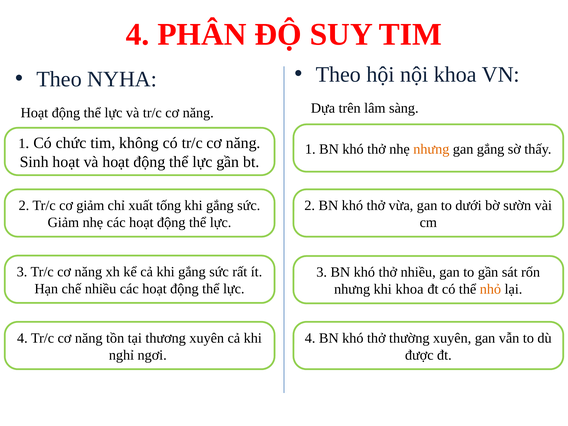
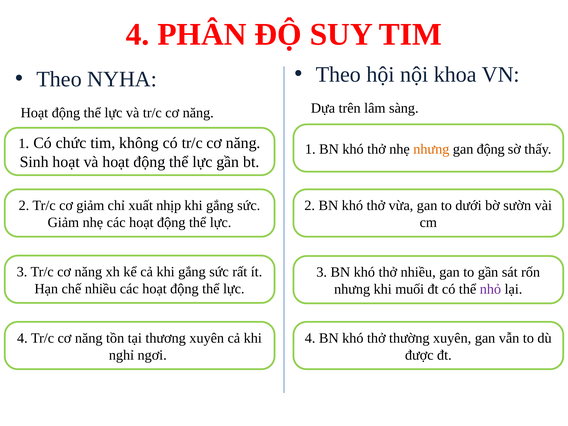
gan gắng: gắng -> động (491, 149)
tống: tống -> nhịp (169, 205)
khi khoa: khoa -> muối (410, 289)
nhỏ colour: orange -> purple (490, 289)
